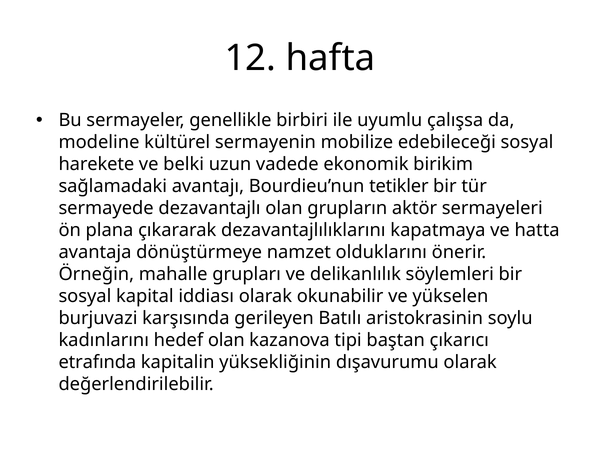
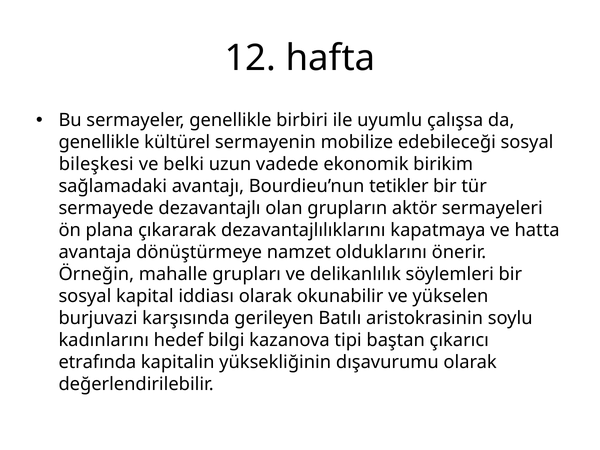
modeline: modeline -> genellikle (99, 142)
harekete: harekete -> bileşkesi (96, 164)
hedef olan: olan -> bilgi (226, 340)
